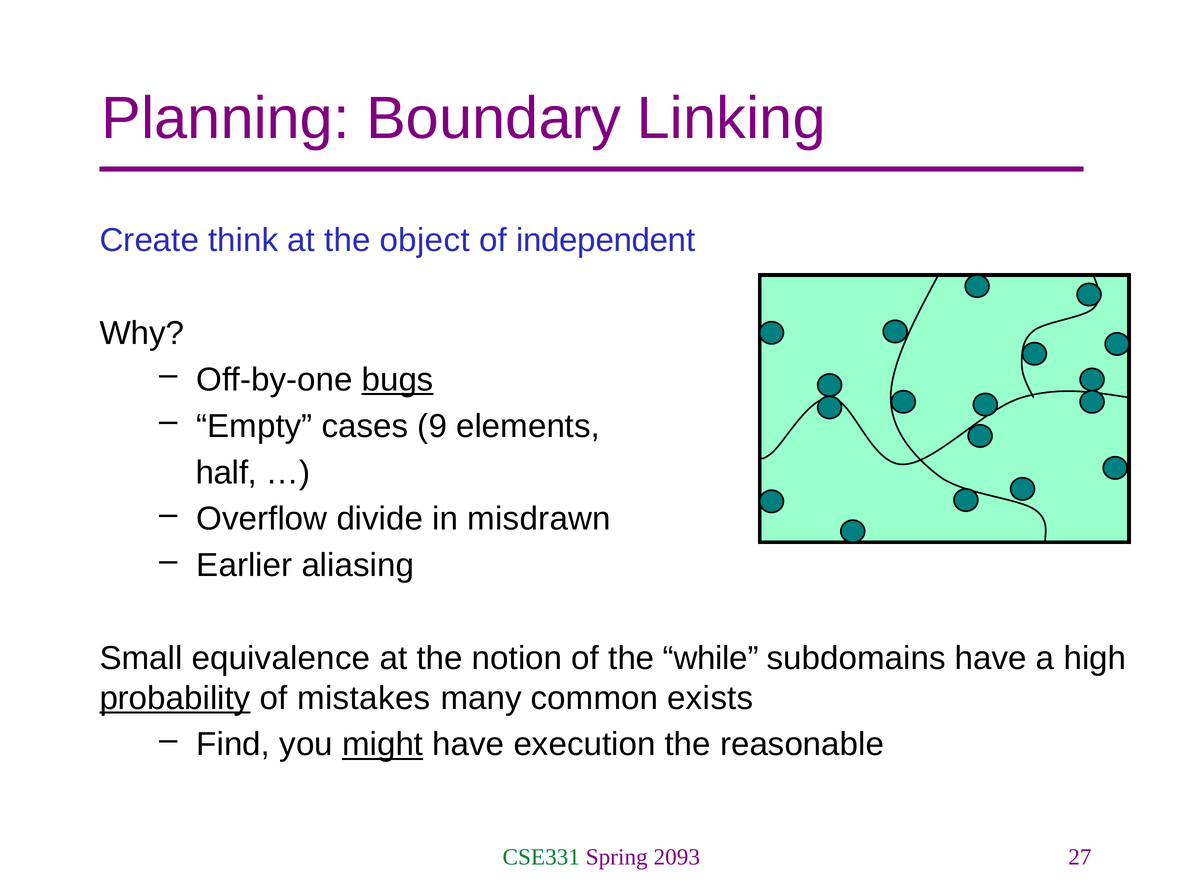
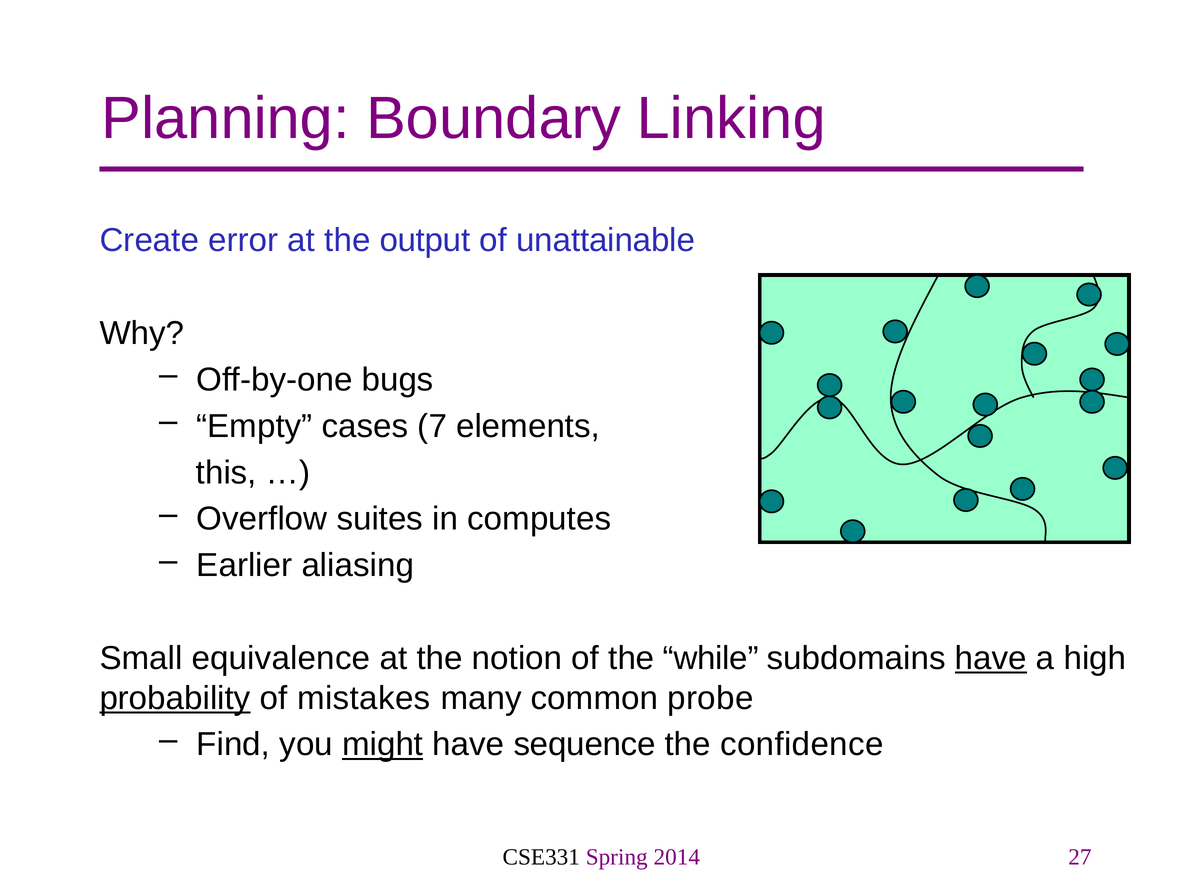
think: think -> error (243, 240)
object: object -> output (425, 240)
independent: independent -> unattainable (606, 240)
bugs underline: present -> none (398, 380)
9: 9 -> 7 (432, 426)
half: half -> this (226, 473)
divide: divide -> suites (380, 519)
misdrawn: misdrawn -> computes (539, 519)
have underline: none -> present (991, 658)
exists: exists -> probe (710, 698)
execution: execution -> sequence (585, 744)
reasonable: reasonable -> confidence (802, 744)
CSE331 colour: green -> black (541, 857)
2093: 2093 -> 2014 (677, 857)
